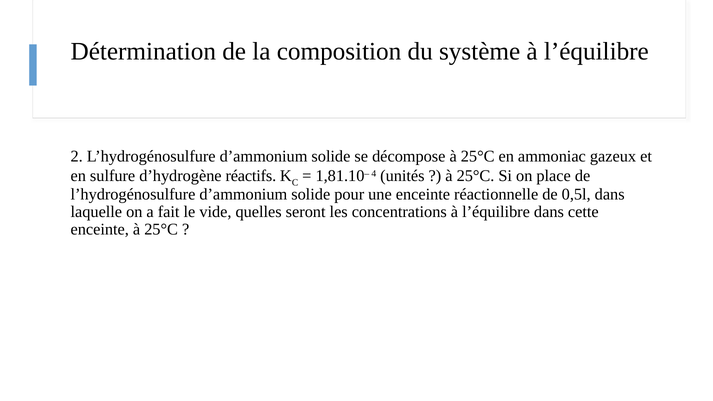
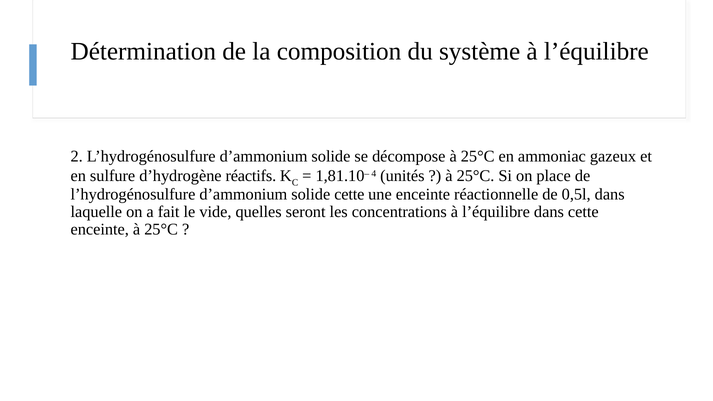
solide pour: pour -> cette (349, 194)
